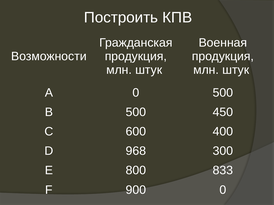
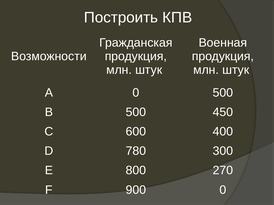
968: 968 -> 780 (136, 151)
833: 833 -> 270 (223, 171)
